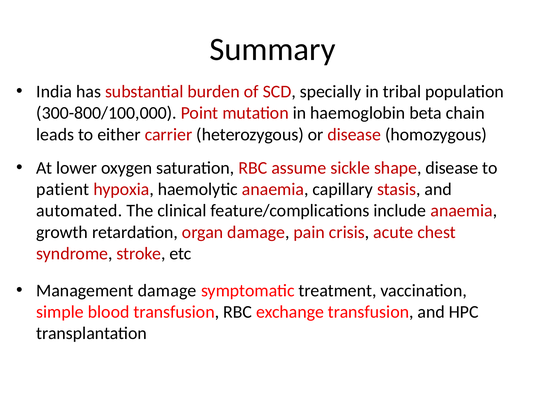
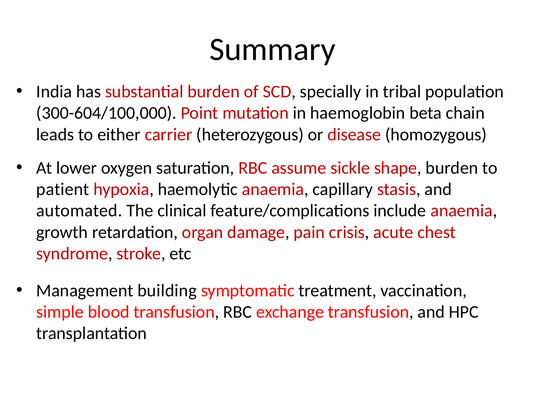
300-800/100,000: 300-800/100,000 -> 300-604/100,000 (107, 113)
shape disease: disease -> burden (452, 168)
Management damage: damage -> building (167, 291)
